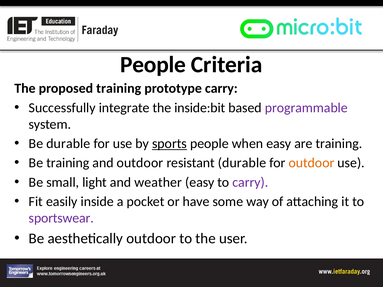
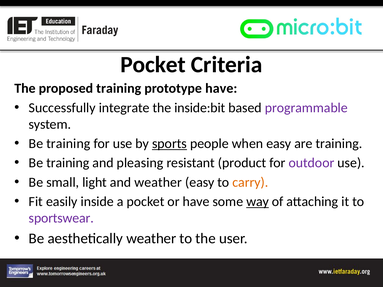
People: People -> Pocket (153, 65)
prototype carry: carry -> have (221, 88)
durable: durable -> training (68, 144)
and outdoor: outdoor -> pleasing (140, 163)
resistant durable: durable -> product (242, 163)
outdoor colour: orange -> purple (311, 163)
carry colour: purple -> orange (250, 182)
way underline: none -> present (258, 202)
aesthetically outdoor: outdoor -> weather (151, 239)
